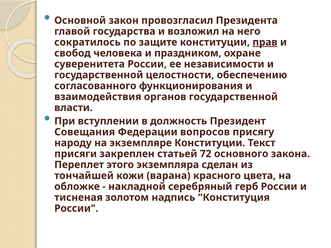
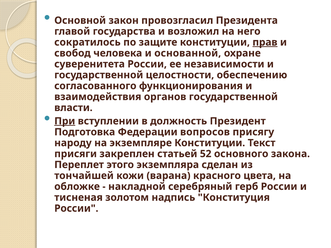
праздником: праздником -> основанной (188, 53)
При underline: none -> present (65, 121)
Совещания: Совещания -> Подготовка (85, 132)
72: 72 -> 52 (206, 154)
